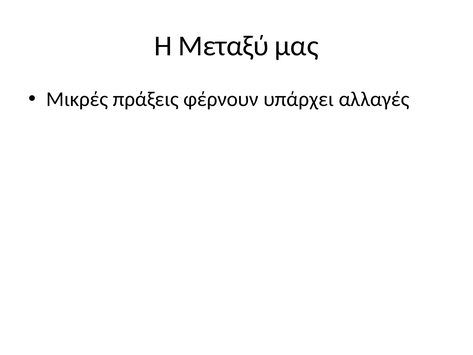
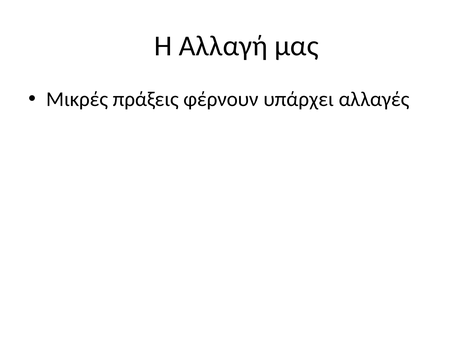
Μεταξύ: Μεταξύ -> Αλλαγή (223, 46)
